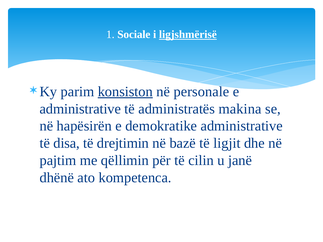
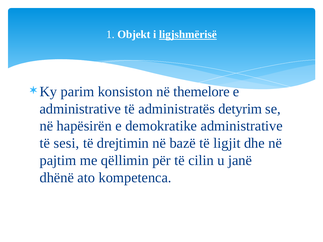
Sociale: Sociale -> Objekt (134, 35)
konsiston underline: present -> none (125, 92)
personale: personale -> themelore (202, 92)
makina: makina -> detyrim (240, 109)
disa: disa -> sesi (66, 143)
